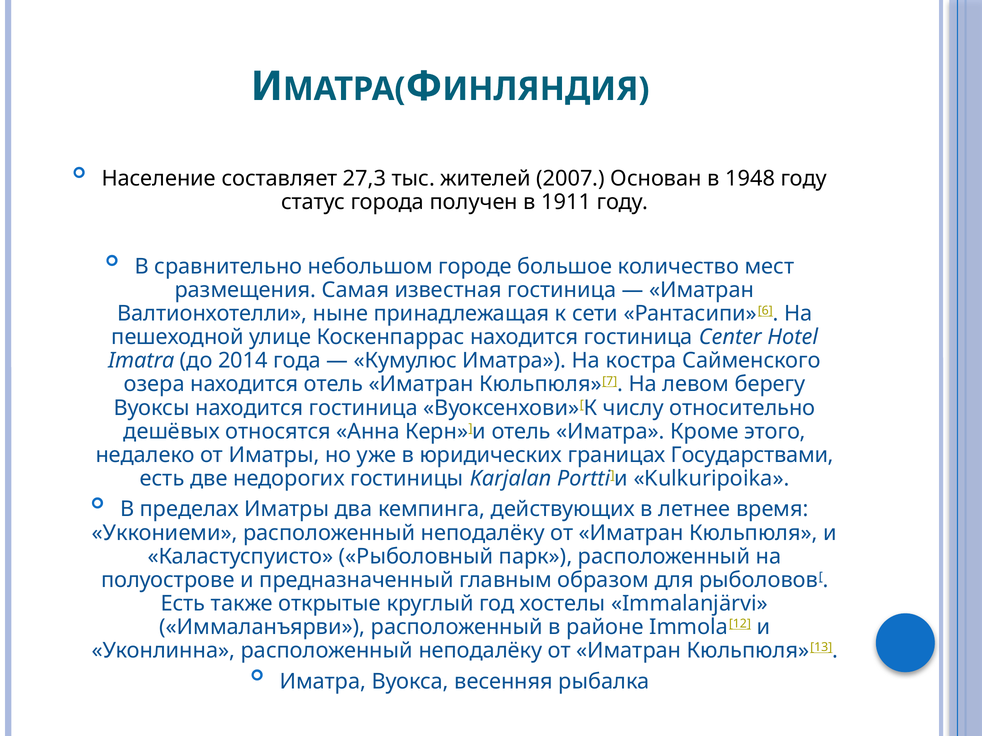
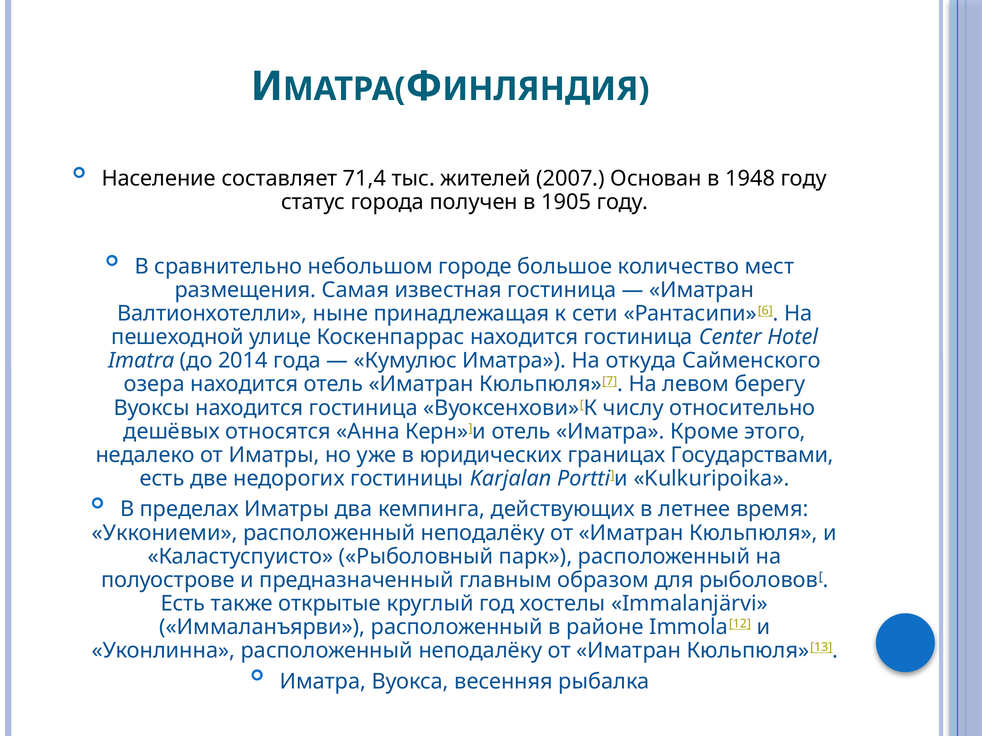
27,3: 27,3 -> 71,4 (365, 179)
1911: 1911 -> 1905 (566, 202)
костра: костра -> откуда (641, 361)
